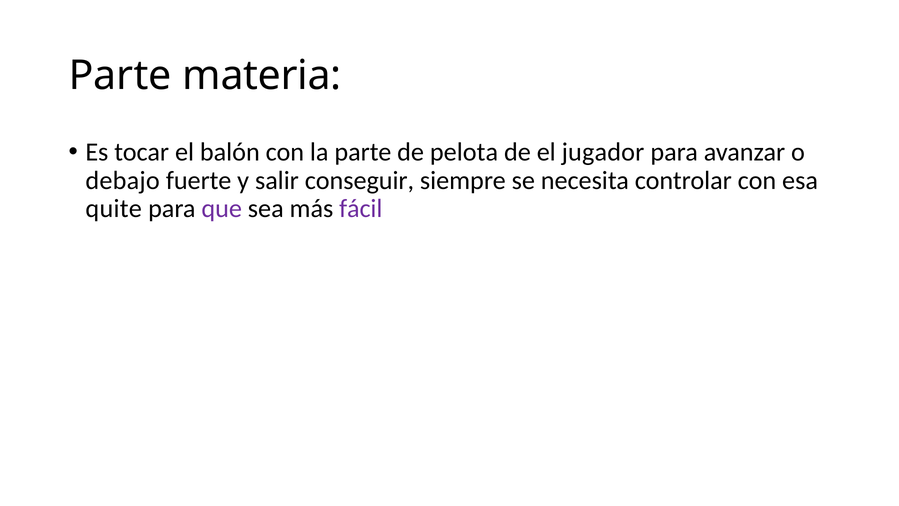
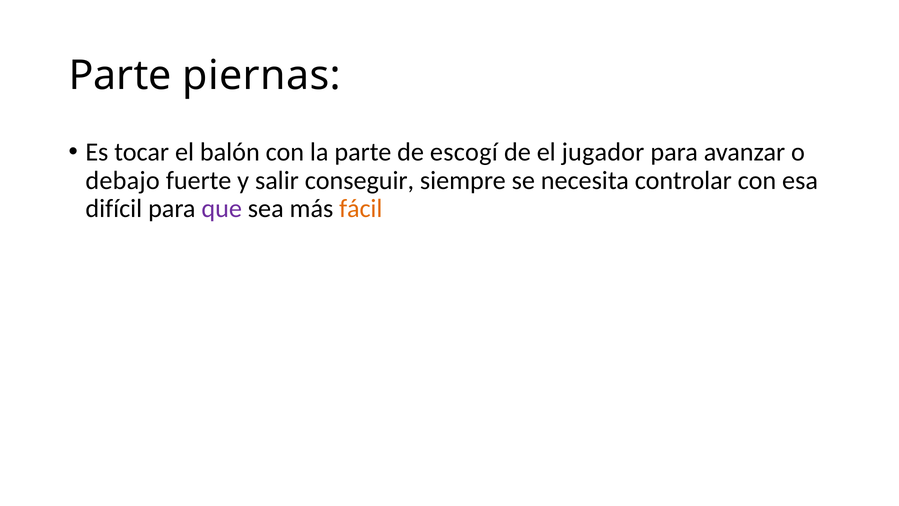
materia: materia -> piernas (262, 76)
pelota: pelota -> escogí (464, 152)
quite: quite -> difícil (114, 209)
fácil colour: purple -> orange (361, 209)
